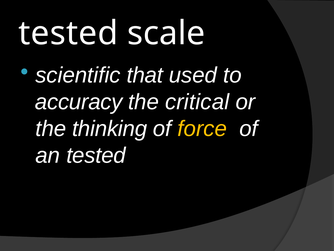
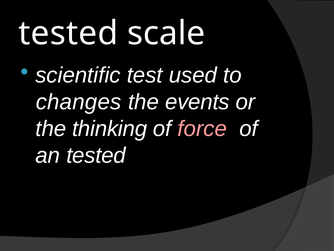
that: that -> test (145, 75)
accuracy: accuracy -> changes (79, 102)
critical: critical -> events (197, 102)
force colour: yellow -> pink (202, 128)
